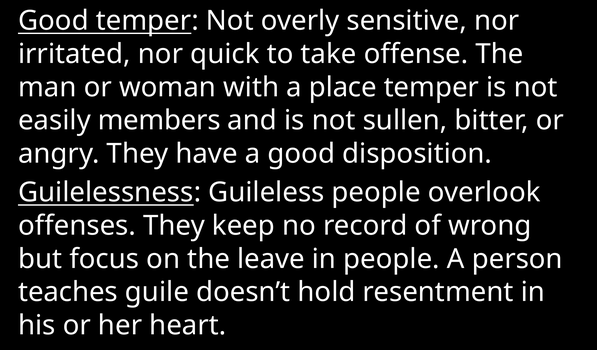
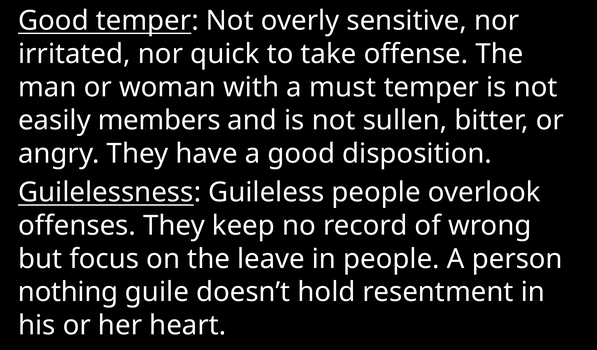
place: place -> must (343, 87)
teaches: teaches -> nothing (68, 292)
